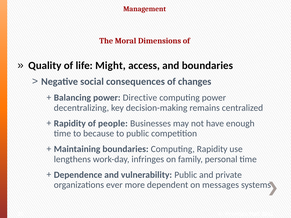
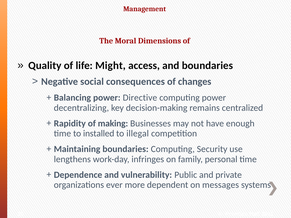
people: people -> making (113, 124)
because: because -> installed (99, 134)
to public: public -> illegal (138, 134)
Computing Rapidity: Rapidity -> Security (212, 149)
